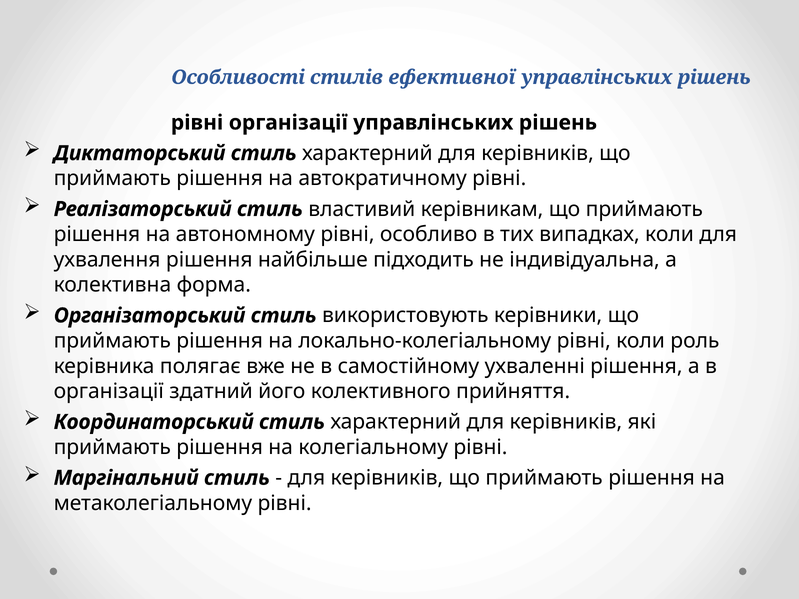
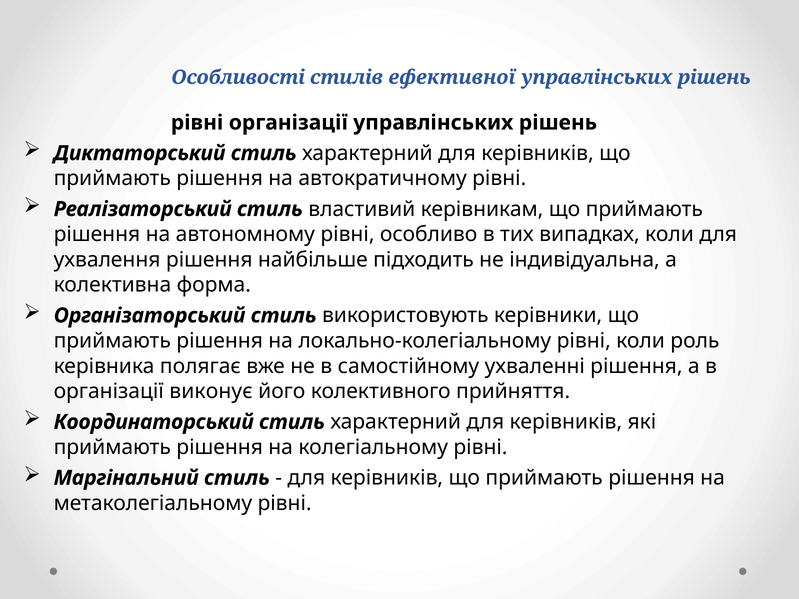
здатний: здатний -> виконує (211, 392)
